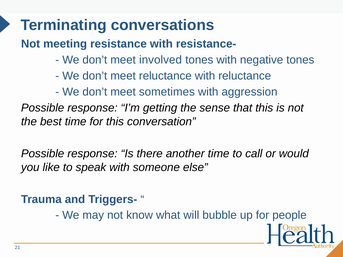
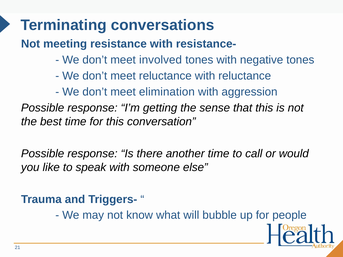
sometimes: sometimes -> elimination (167, 92)
